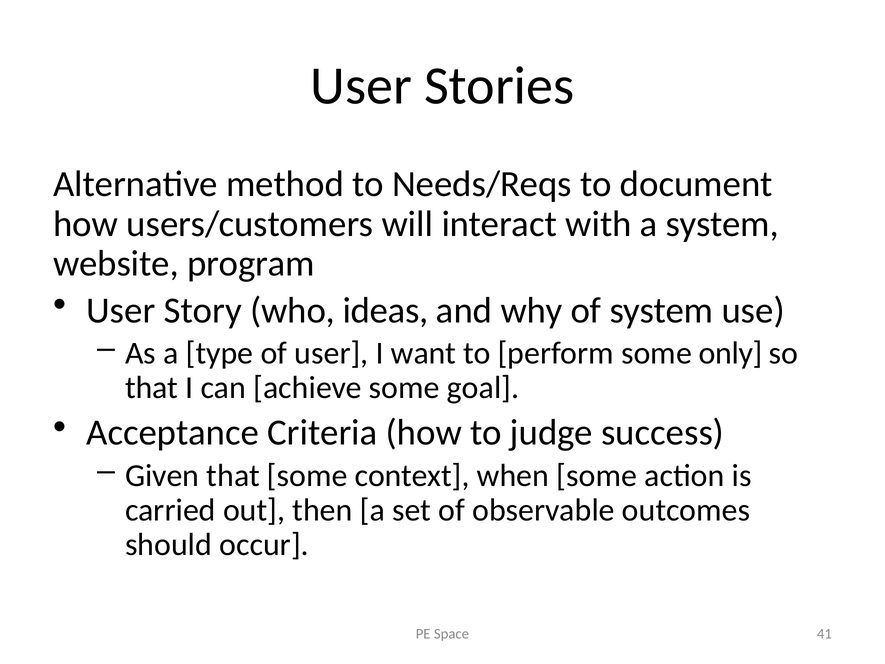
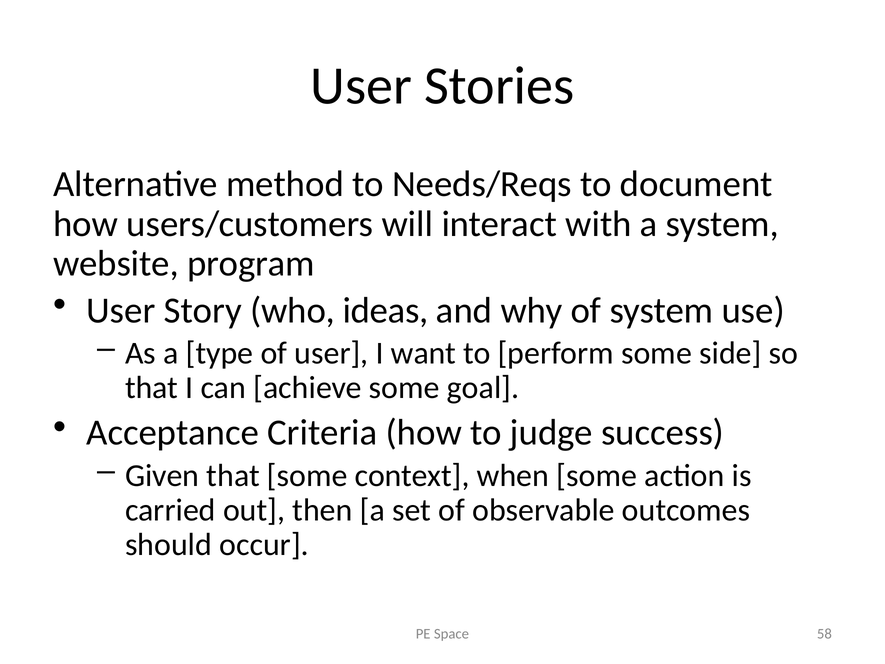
only: only -> side (730, 353)
41: 41 -> 58 (824, 634)
